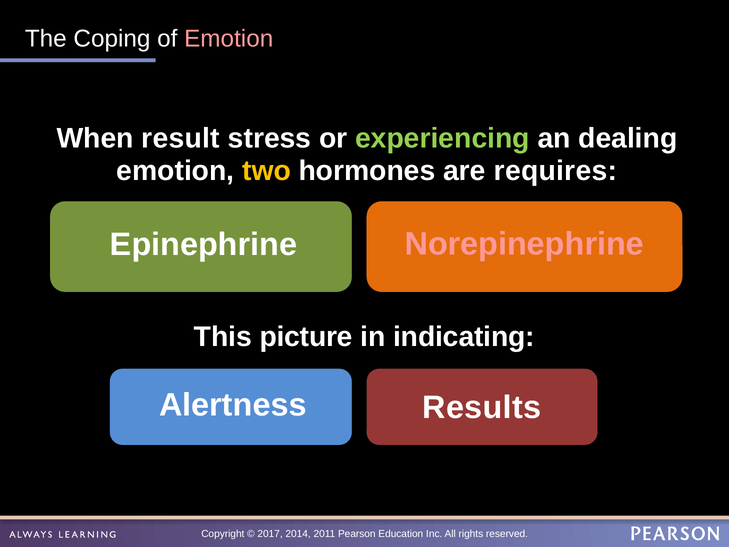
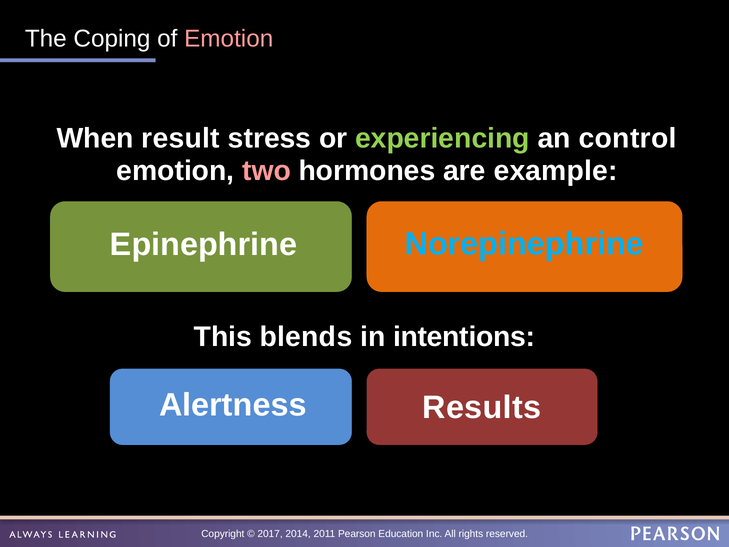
dealing: dealing -> control (628, 138)
two colour: yellow -> pink (266, 171)
requires: requires -> example (556, 171)
Norepinephrine colour: pink -> light blue (524, 244)
picture: picture -> blends (306, 337)
indicating: indicating -> intentions (464, 337)
